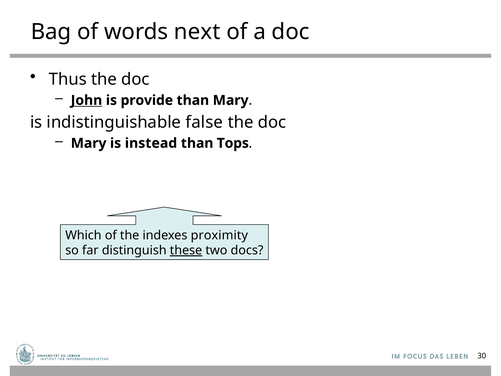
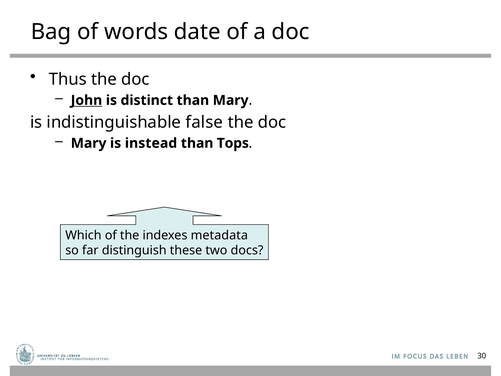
next: next -> date (197, 32)
provide: provide -> distinct (147, 100)
proximity: proximity -> metadata (219, 235)
these underline: present -> none (186, 250)
